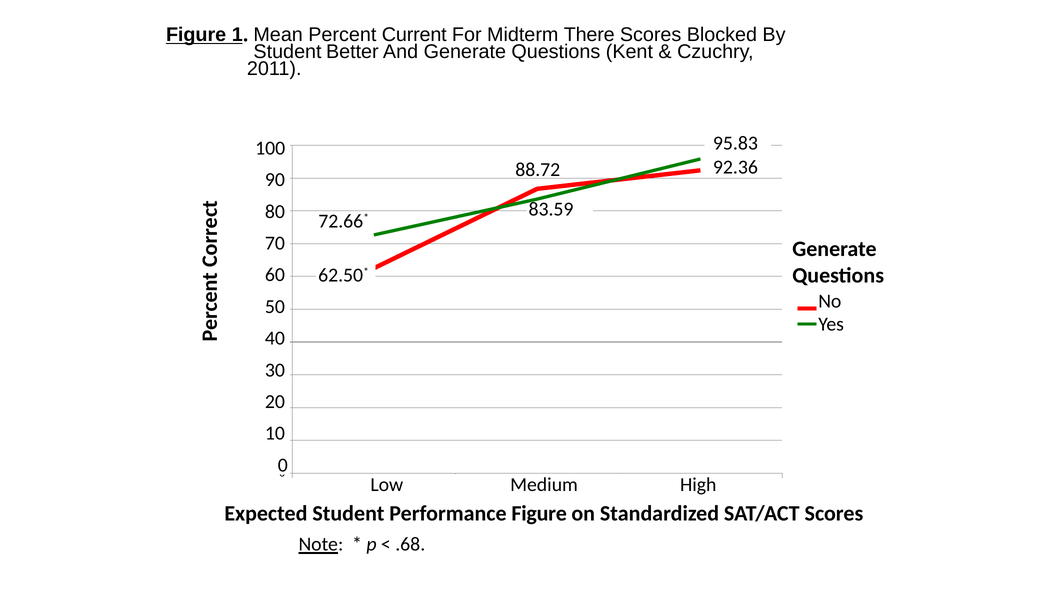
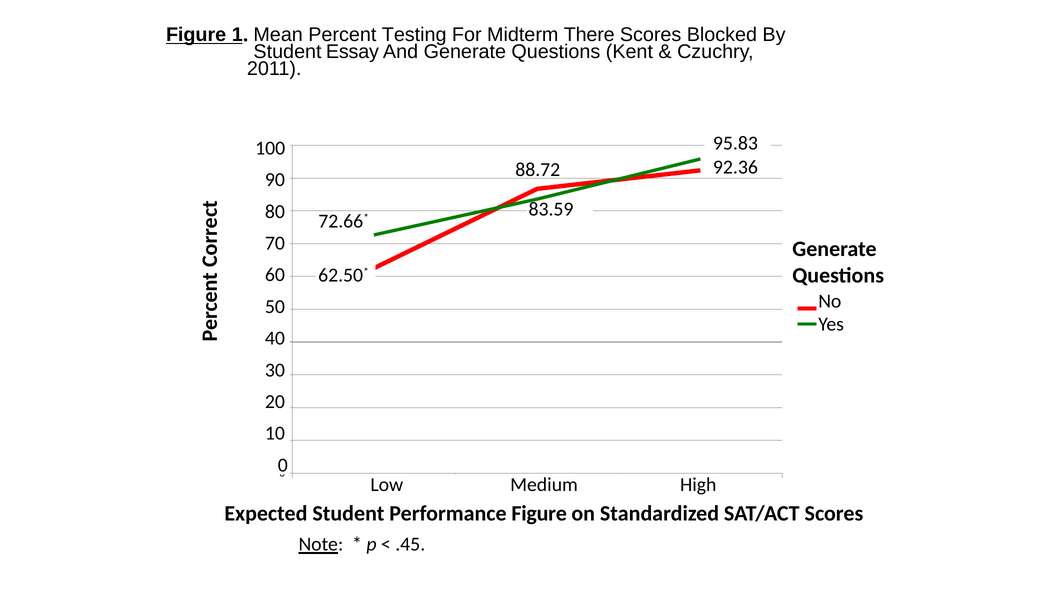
Current: Current -> Testing (414, 35)
Better: Better -> Essay (352, 52)
.68: .68 -> .45 (410, 544)
